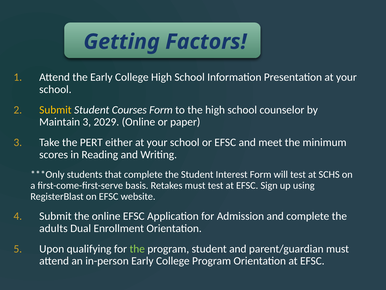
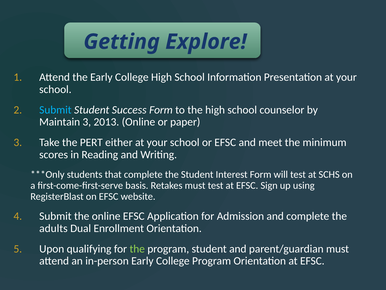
Factors: Factors -> Explore (206, 42)
Submit colour: yellow -> light blue (55, 110)
Courses: Courses -> Success (129, 110)
2029: 2029 -> 2013 (106, 122)
